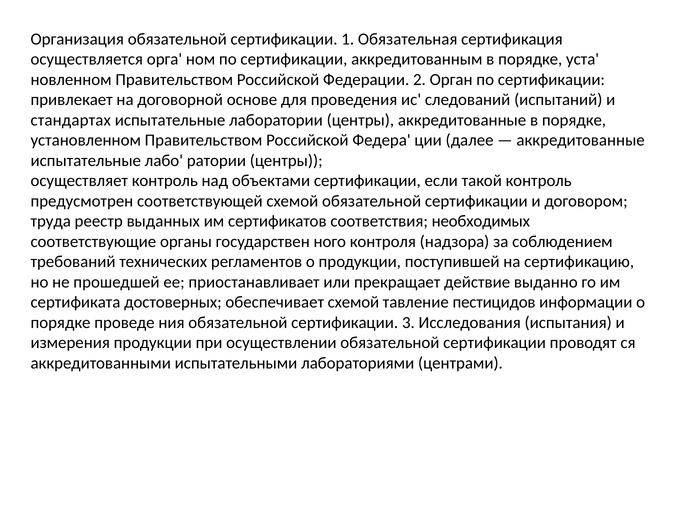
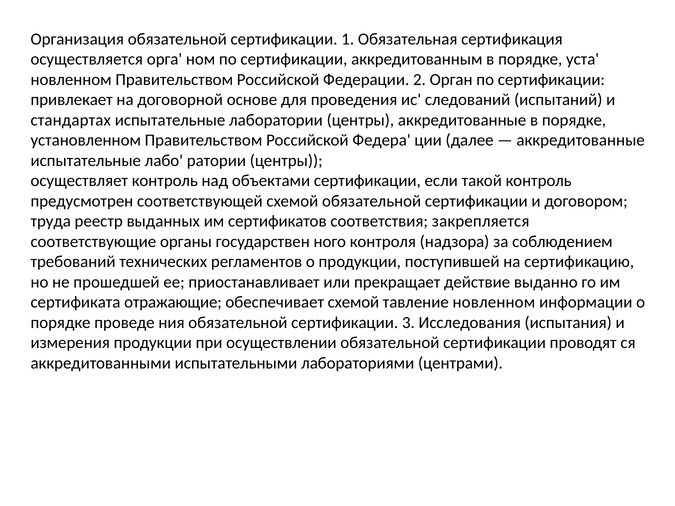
необходимых: необходимых -> закрепляется (481, 221)
достоверных: достоверных -> отражающие (173, 302)
тавление пестицидов: пестицидов -> новленном (494, 302)
